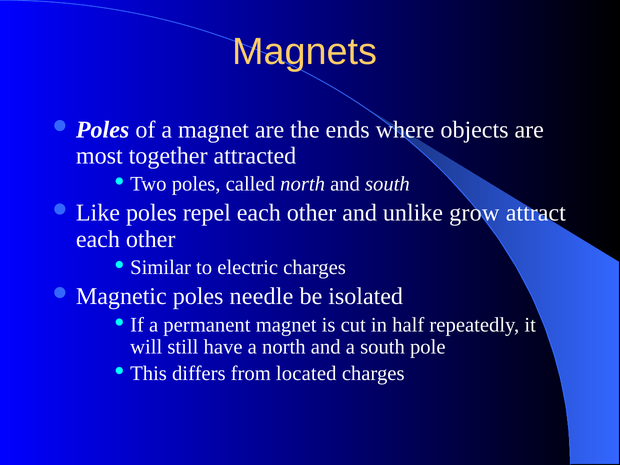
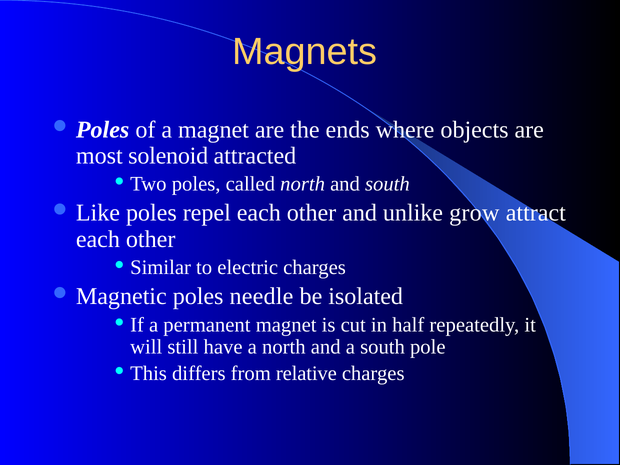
together: together -> solenoid (168, 156)
located: located -> relative (306, 373)
